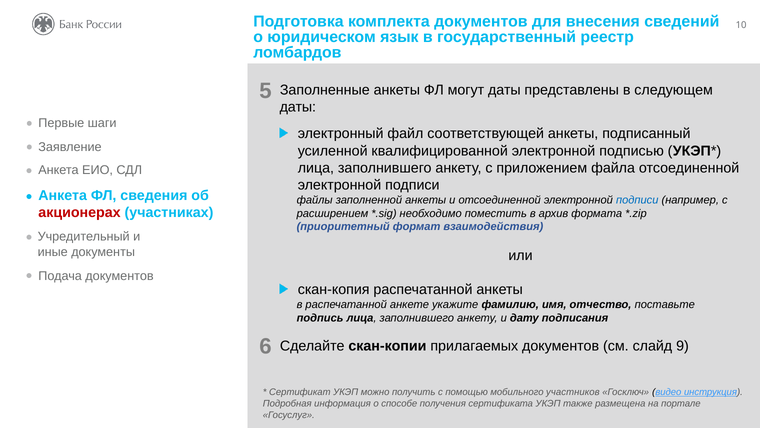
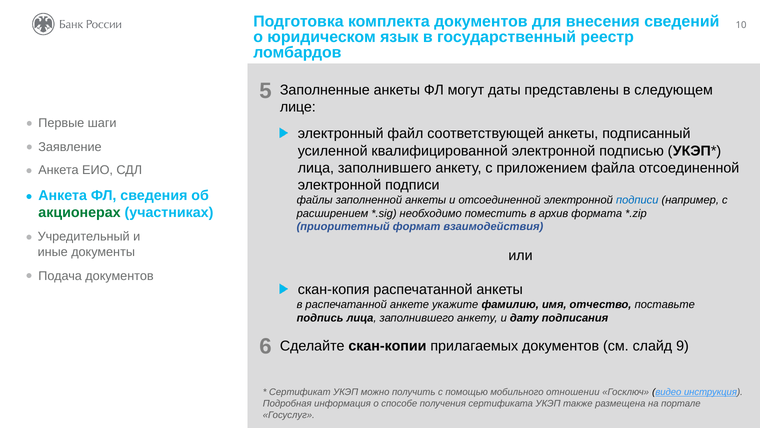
даты: даты -> лице (298, 107)
акционерах colour: red -> green (79, 212)
участников: участников -> отношении (573, 392)
